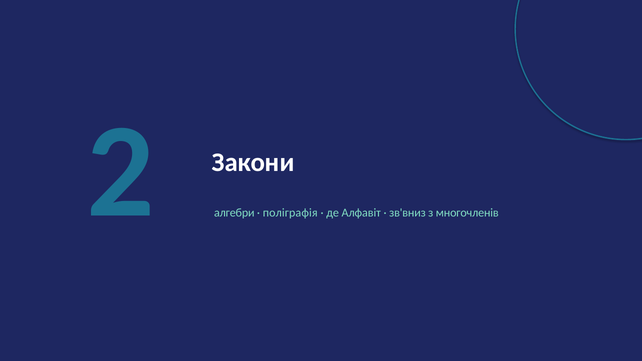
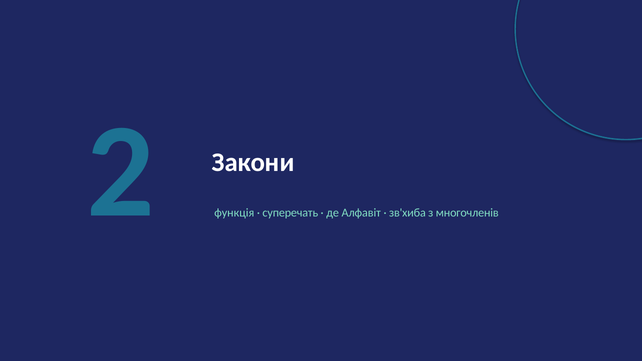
алгебри: алгебри -> функція (234, 213)
поліграфія: поліграфія -> суперечать (290, 213)
зв'вниз: зв'вниз -> зв'хиба (407, 213)
